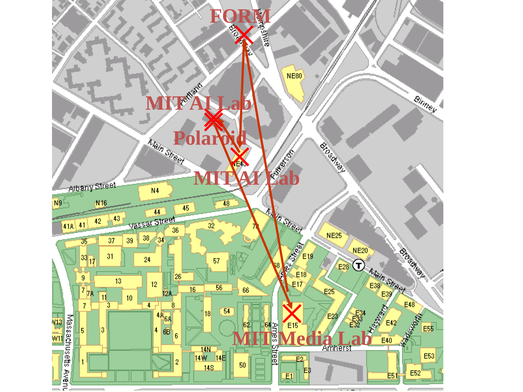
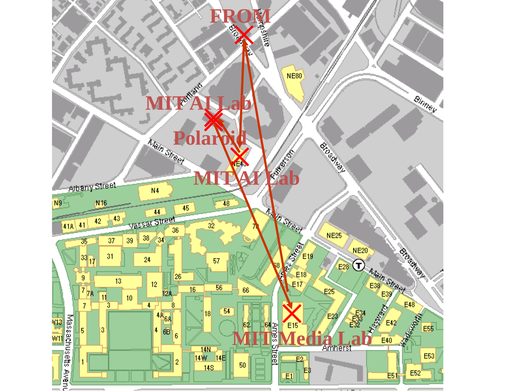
FORM: FORM -> FROM (241, 16)
